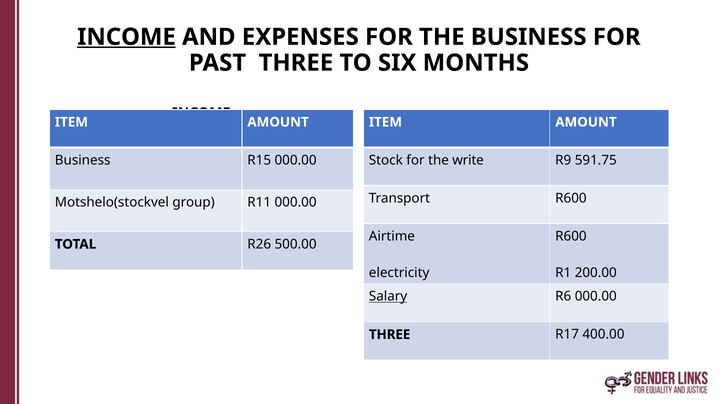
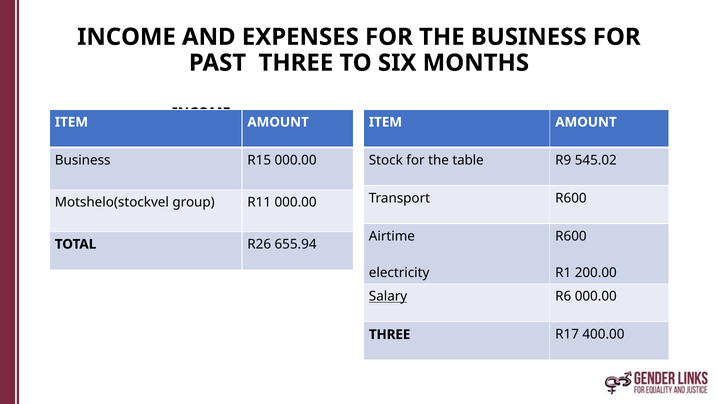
INCOME underline: present -> none (127, 37)
write: write -> table (468, 160)
591.75: 591.75 -> 545.02 (596, 160)
500.00: 500.00 -> 655.94 (296, 244)
